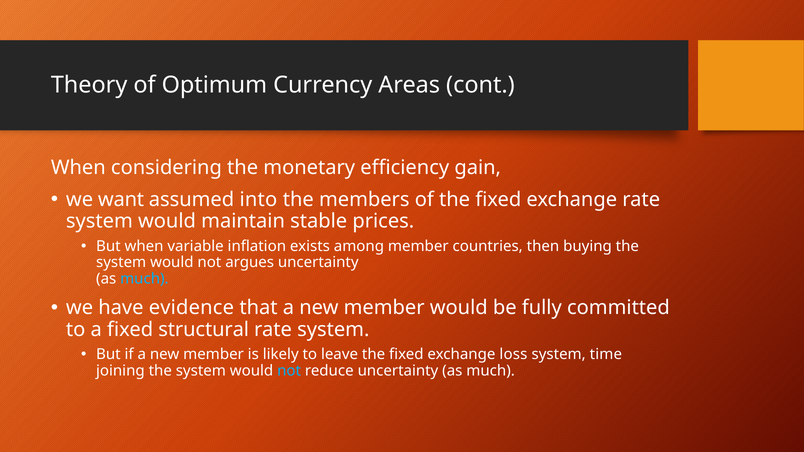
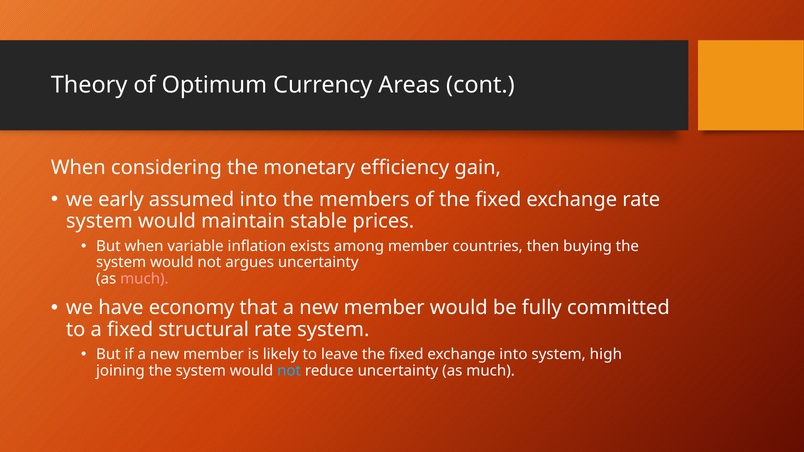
want: want -> early (121, 200)
much colour: light blue -> pink (144, 279)
evidence: evidence -> economy (192, 308)
exchange loss: loss -> into (513, 355)
time: time -> high (606, 355)
